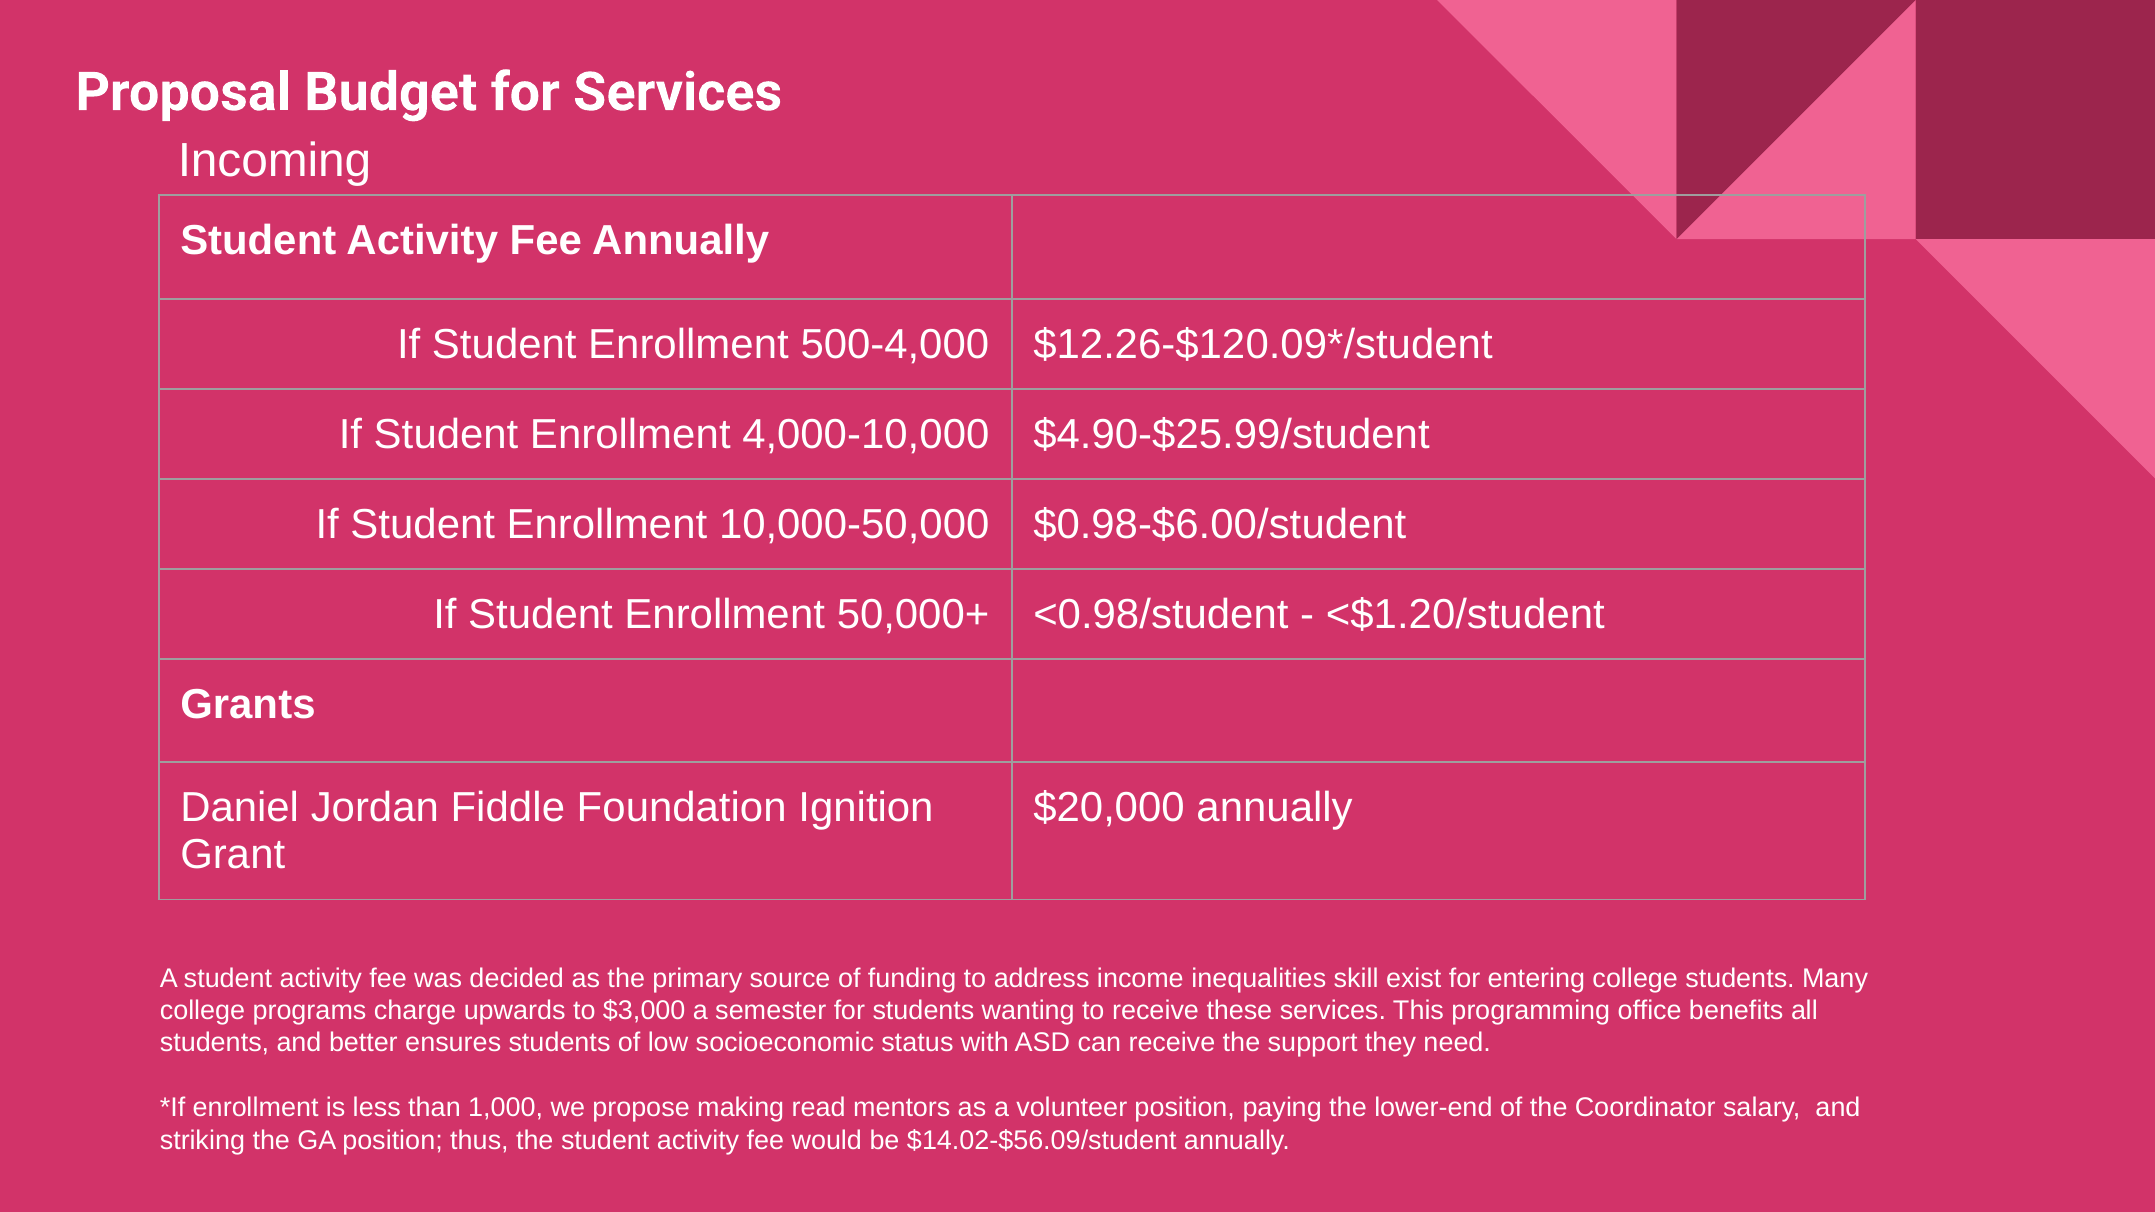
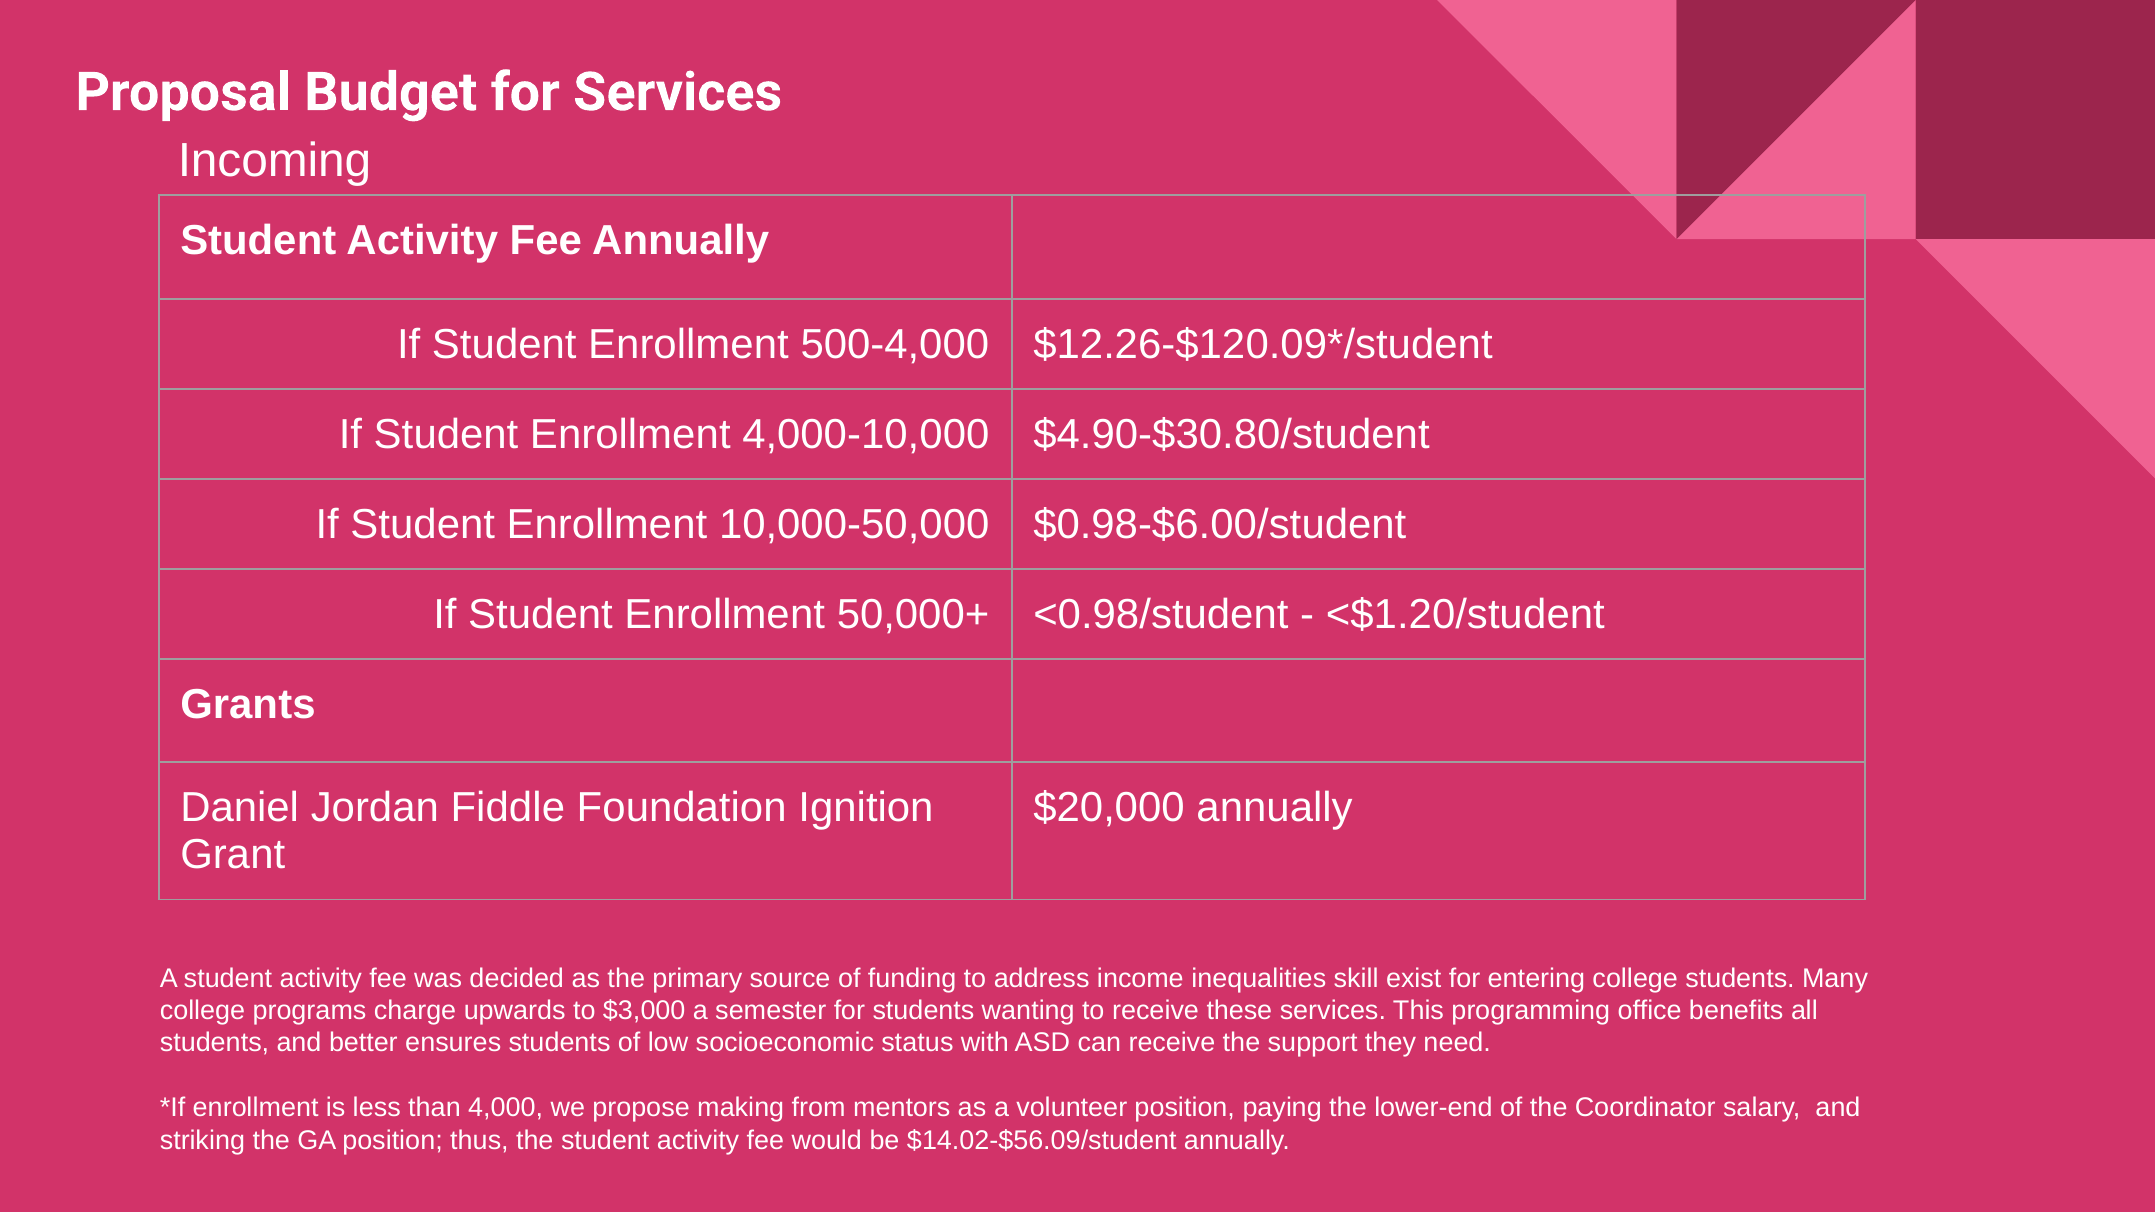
$4.90-$25.99/student: $4.90-$25.99/student -> $4.90-$30.80/student (1231, 435)
1,000: 1,000 -> 4,000 (506, 1108)
read: read -> from (819, 1108)
